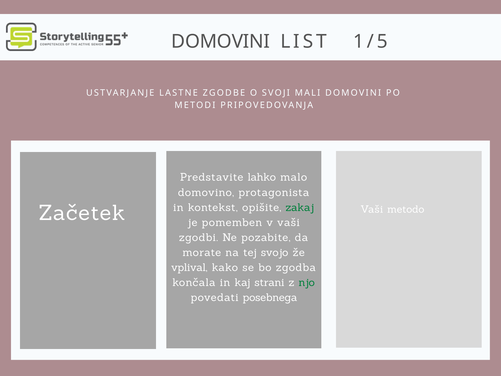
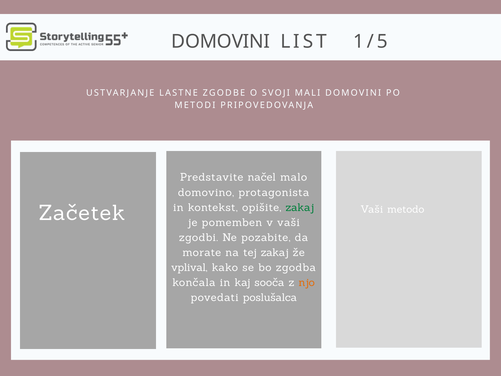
lahko: lahko -> načel (262, 177)
tej svojo: svojo -> zakaj (275, 252)
strani: strani -> sooča (269, 283)
njo colour: green -> orange (307, 283)
posebnega: posebnega -> poslušalca (270, 298)
